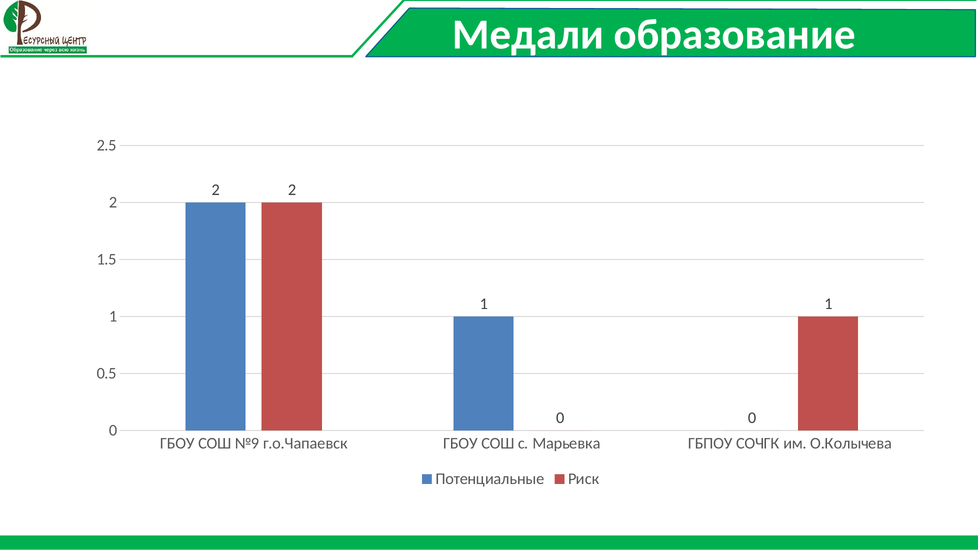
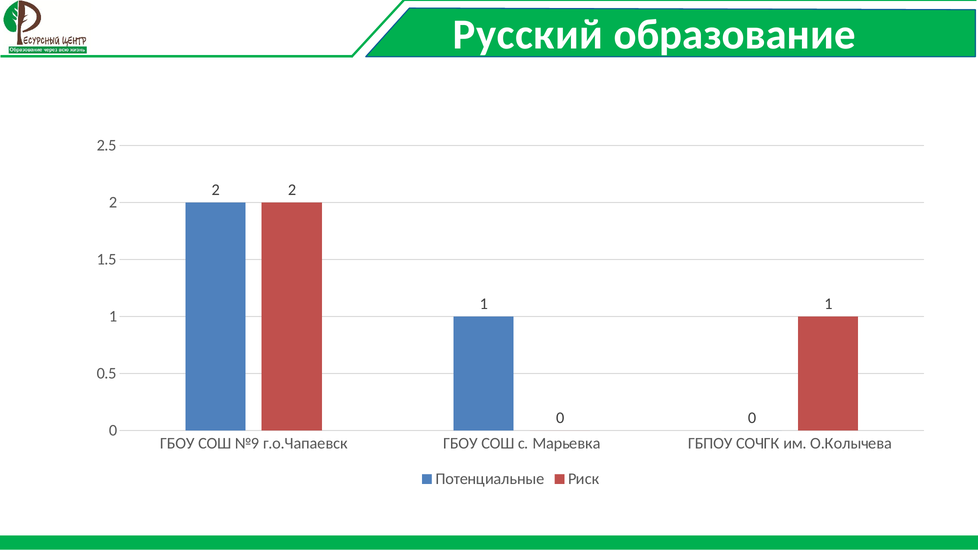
Медали: Медали -> Русский (528, 35)
